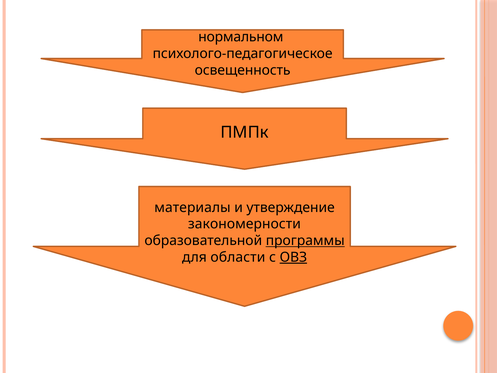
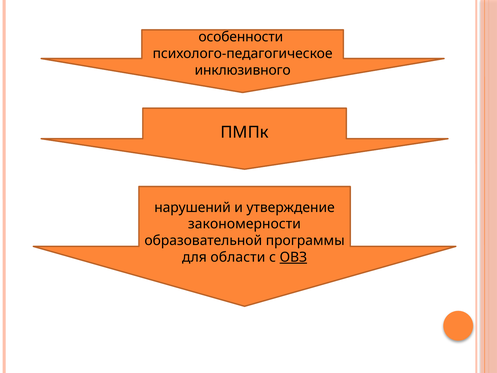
нормальном: нормальном -> особенности (241, 37)
освещенность: освещенность -> инклюзивного (243, 70)
материалы: материалы -> нарушений (193, 207)
программы underline: present -> none (305, 240)
